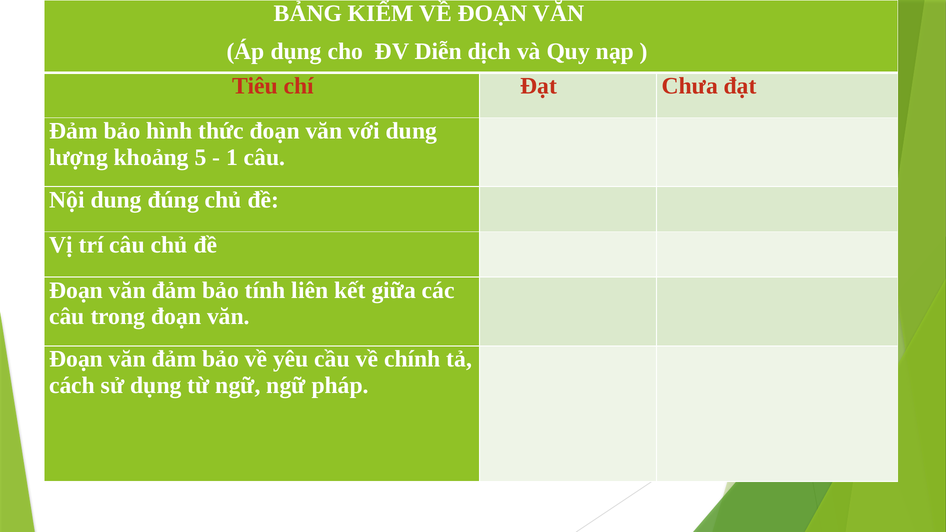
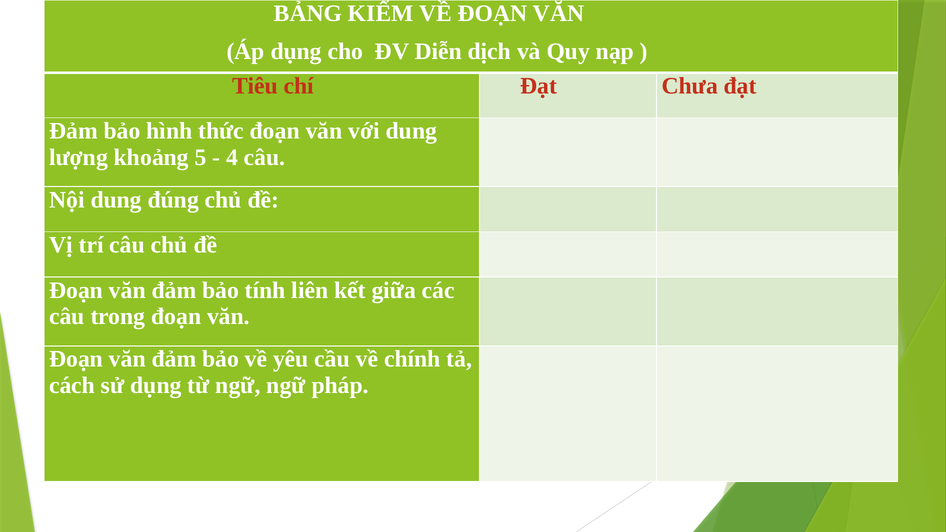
1: 1 -> 4 (232, 157)
